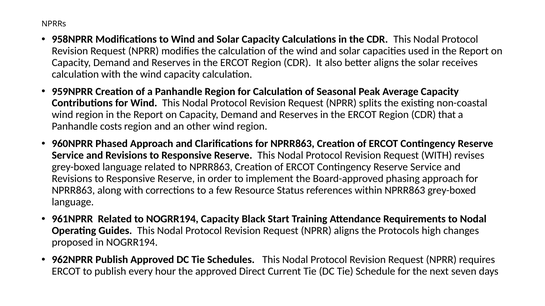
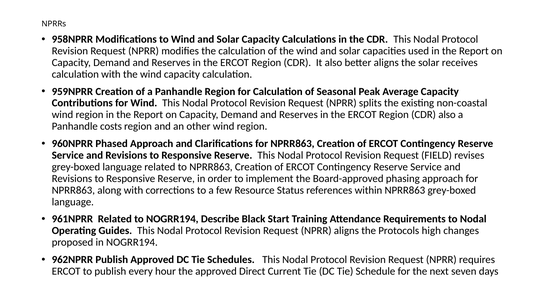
CDR that: that -> also (447, 115)
Request WITH: WITH -> FIELD (437, 156)
NOGRR194 Capacity: Capacity -> Describe (220, 220)
